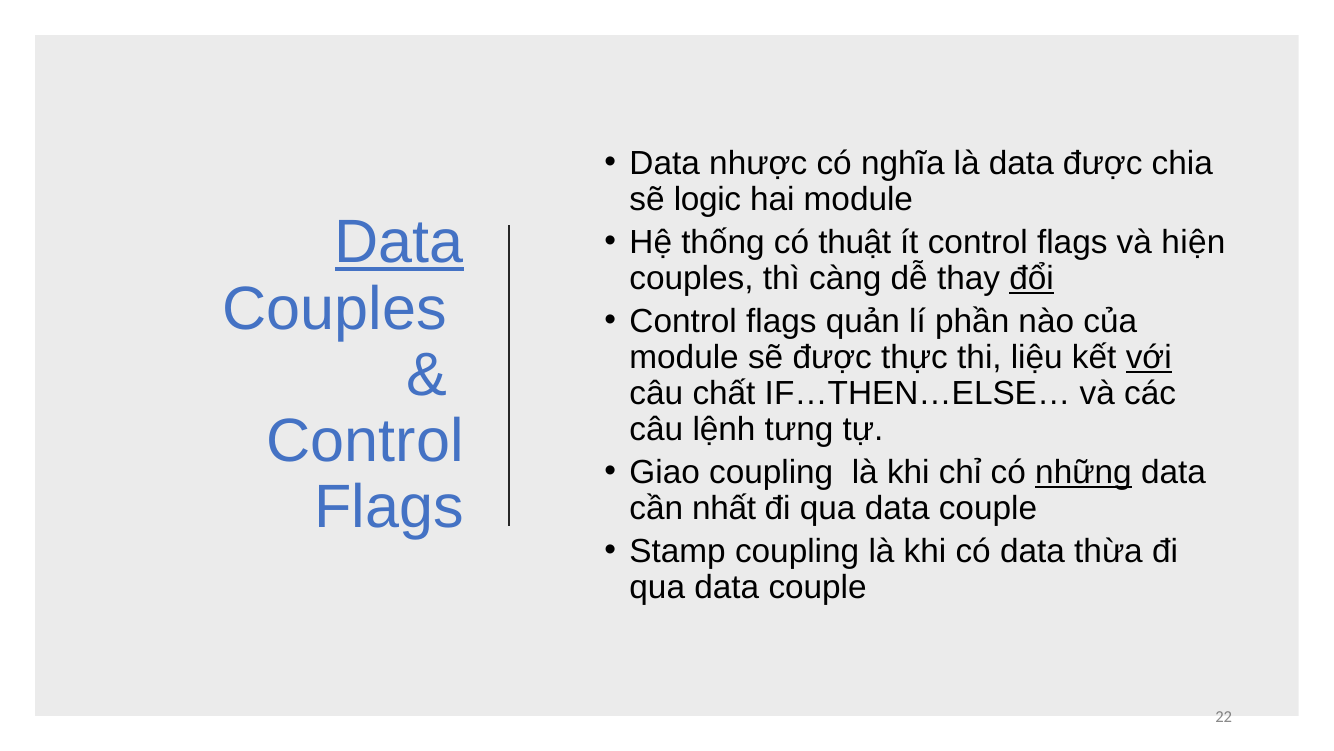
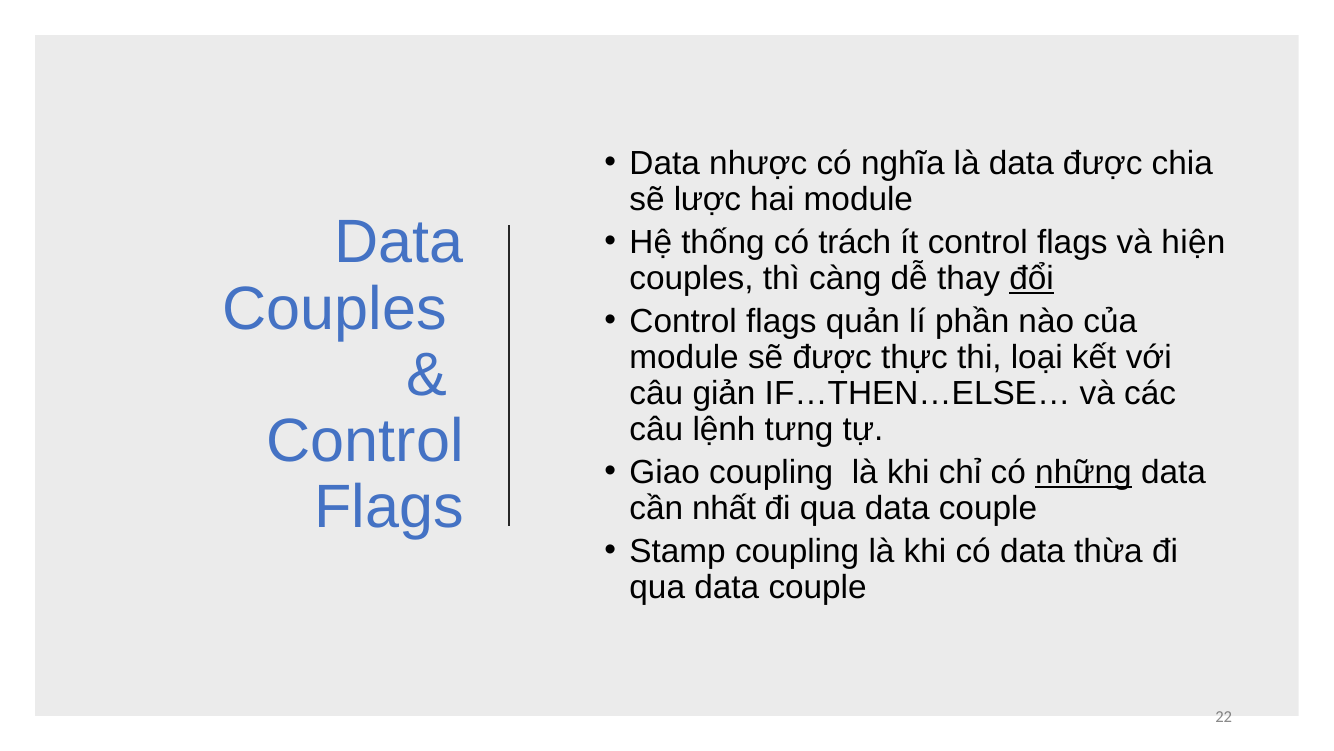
logic: logic -> lược (707, 199)
Data underline: present -> none (399, 243)
thuật: thuật -> trách (855, 242)
liệu: liệu -> loại (1037, 357)
với underline: present -> none (1149, 357)
chất: chất -> giản (724, 393)
